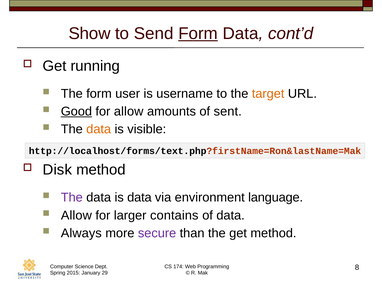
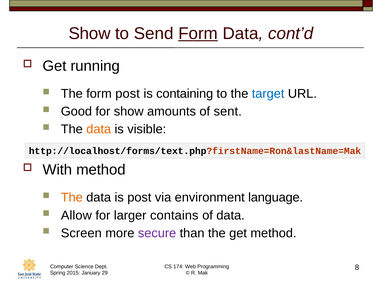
form user: user -> post (128, 94)
username: username -> containing (185, 94)
target colour: orange -> blue (268, 94)
Good underline: present -> none (76, 112)
for allow: allow -> show (129, 112)
Disk: Disk -> With (57, 170)
The colour: purple -> orange (72, 198)
is data: data -> post (139, 198)
Always: Always -> Screen (81, 234)
